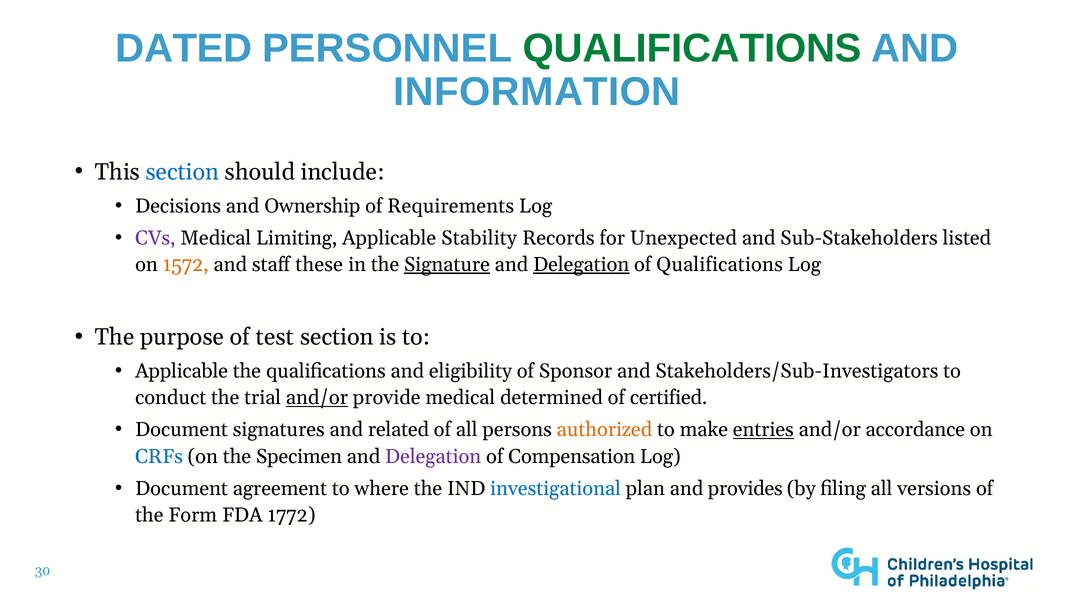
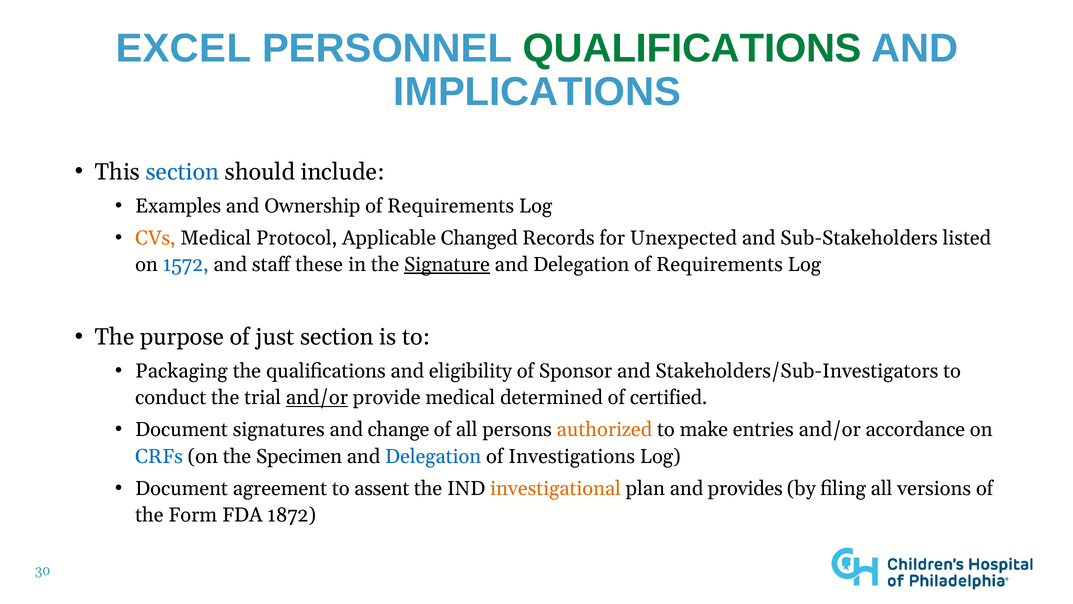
DATED: DATED -> EXCEL (183, 48)
INFORMATION: INFORMATION -> IMPLICATIONS (537, 92)
Decisions: Decisions -> Examples (178, 206)
CVs colour: purple -> orange (155, 238)
Limiting: Limiting -> Protocol (297, 238)
Stability: Stability -> Changed (479, 238)
1572 colour: orange -> blue (186, 264)
Delegation underline: present -> none (581, 264)
Qualifications: Qualifications -> Requirements (720, 264)
test: test -> just (275, 337)
Applicable: Applicable -> Packaging (181, 371)
related: related -> change (399, 430)
entries underline: present -> none (763, 430)
Delegation colour: purple -> blue (433, 456)
Compensation: Compensation -> Investigations (572, 456)
where: where -> assent (382, 488)
investigational colour: blue -> orange (556, 488)
1772: 1772 -> 1872 (292, 515)
